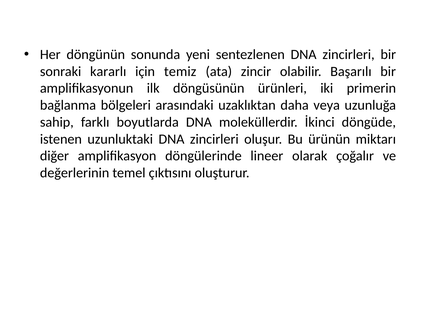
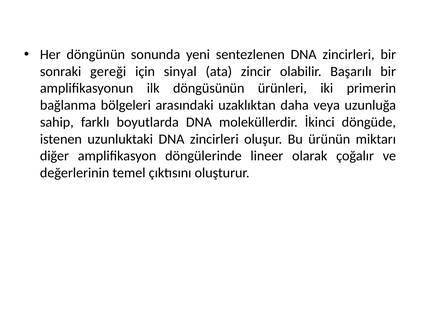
kararlı: kararlı -> gereği (108, 71)
temiz: temiz -> sinyal (180, 71)
